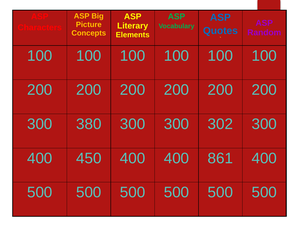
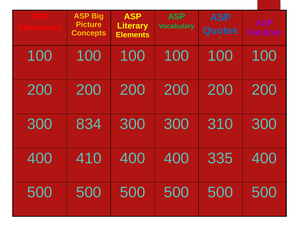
380: 380 -> 834 (89, 124)
302: 302 -> 310 (220, 124)
450: 450 -> 410 (89, 158)
861: 861 -> 335 (220, 158)
